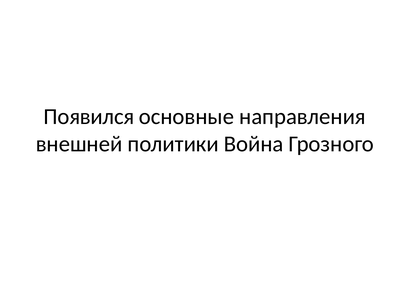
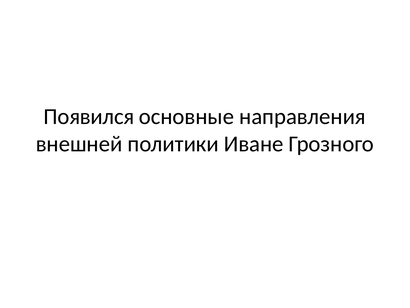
Война: Война -> Иване (254, 144)
